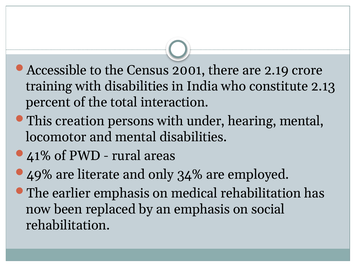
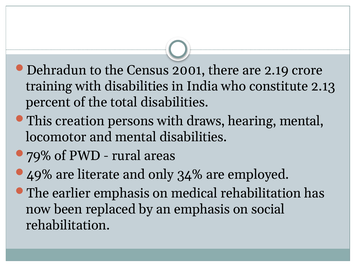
Accessible: Accessible -> Dehradun (57, 70)
total interaction: interaction -> disabilities (174, 102)
under: under -> draws (206, 121)
41%: 41% -> 79% (39, 156)
